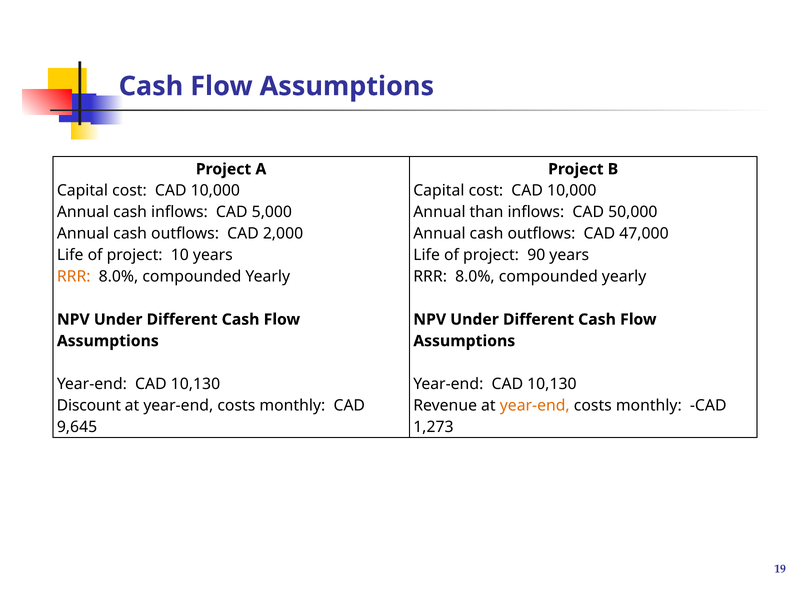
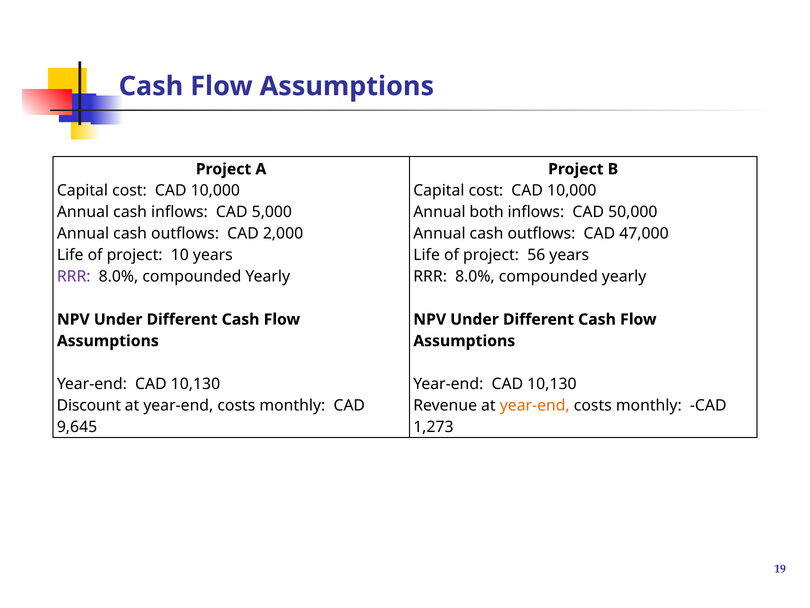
than: than -> both (487, 212)
90: 90 -> 56 (536, 255)
RRR colour: orange -> purple (74, 276)
